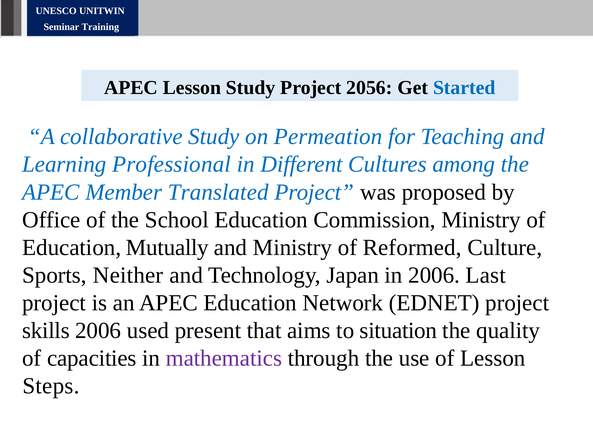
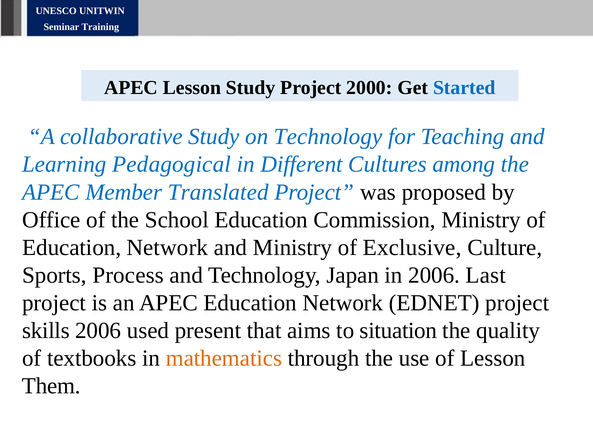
2056: 2056 -> 2000 (369, 88)
on Permeation: Permeation -> Technology (328, 137)
Professional: Professional -> Pedagogical (172, 164)
Mutually: Mutually -> Network (167, 247)
Reformed: Reformed -> Exclusive (412, 247)
Neither: Neither -> Process (128, 275)
capacities: capacities -> textbooks (92, 358)
mathematics colour: purple -> orange (224, 358)
Steps: Steps -> Them (51, 386)
